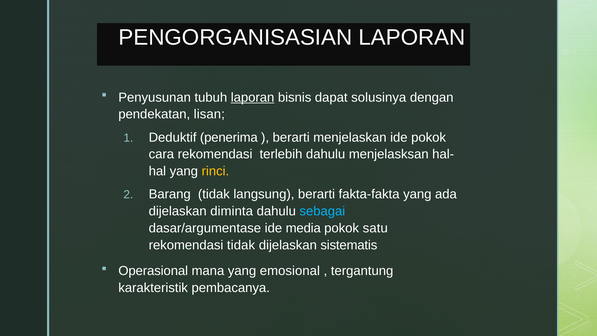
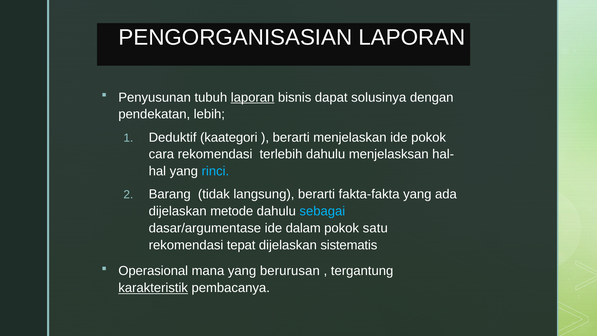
lisan: lisan -> lebih (209, 114)
penerima: penerima -> kaategori (229, 137)
rinci colour: yellow -> light blue (215, 171)
diminta: diminta -> metode (232, 211)
media: media -> dalam (303, 228)
rekomendasi tidak: tidak -> tepat (241, 245)
emosional: emosional -> berurusan (290, 271)
karakteristik underline: none -> present (153, 288)
